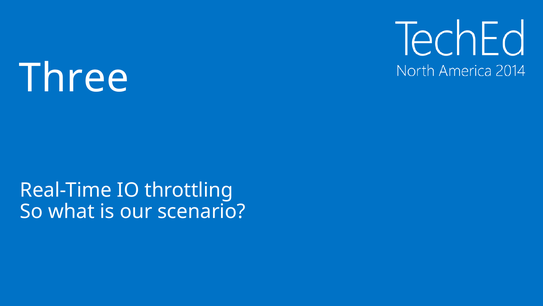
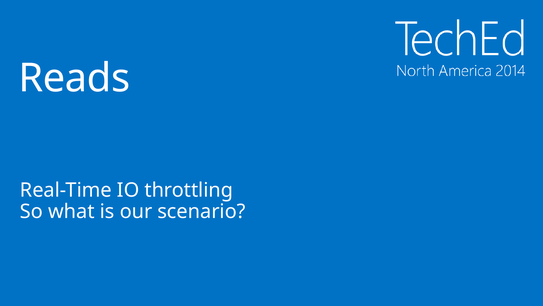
Three: Three -> Reads (74, 78)
